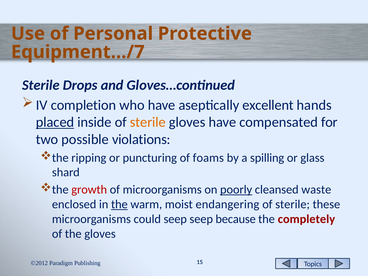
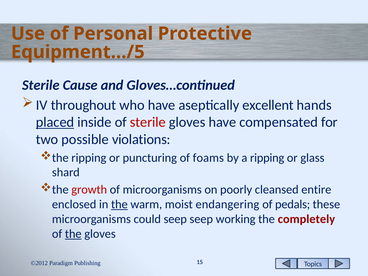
Equipment…/7: Equipment…/7 -> Equipment…/5 (78, 52)
Drops: Drops -> Cause (80, 85)
completion: completion -> throughout (83, 105)
sterile colour: orange -> red (148, 122)
a spilling: spilling -> ripping (267, 158)
poorly underline: present -> none (236, 190)
waste: waste -> entire (316, 190)
sterile: sterile -> pedals (293, 204)
because: because -> working (236, 219)
the underline: none -> present (73, 234)
